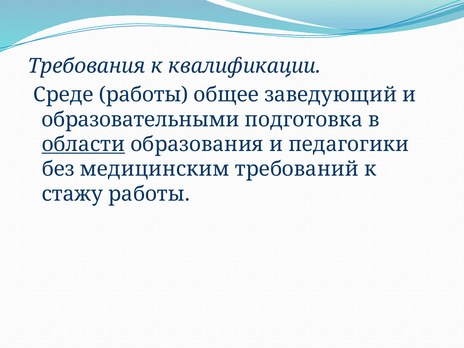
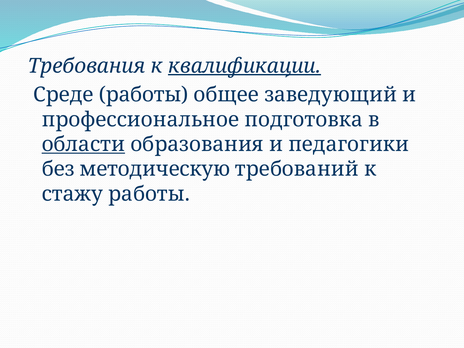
квалификации underline: none -> present (245, 66)
образовательными: образовательными -> профессиональное (140, 120)
медицинским: медицинским -> методическую (155, 169)
